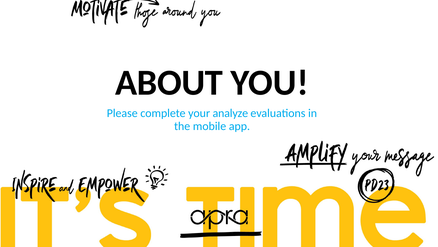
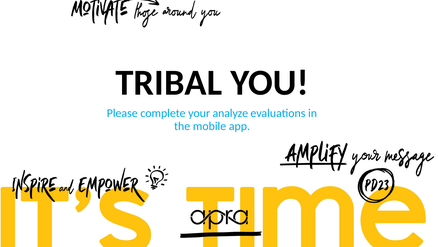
ABOUT: ABOUT -> TRIBAL (169, 82)
